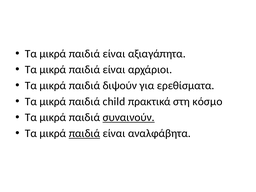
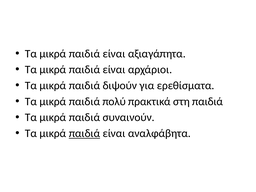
child: child -> πολύ (114, 102)
στη κόσμο: κόσμο -> παιδιά (208, 102)
συναινούν underline: present -> none (129, 117)
